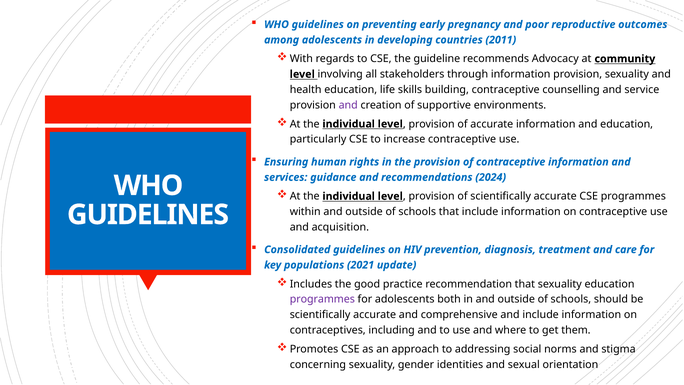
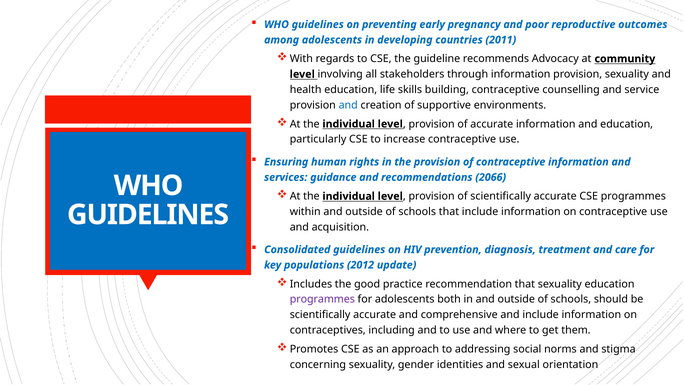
and colour: purple -> blue (348, 105)
2024: 2024 -> 2066 (491, 177)
2021: 2021 -> 2012 (361, 265)
